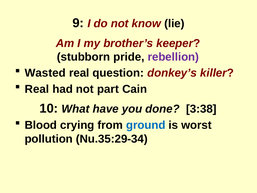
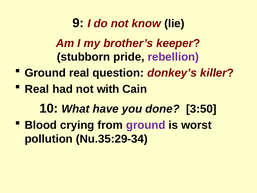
Wasted: Wasted -> Ground (45, 73)
part: part -> with (108, 89)
3:38: 3:38 -> 3:50 (201, 109)
ground colour: blue -> purple (146, 125)
